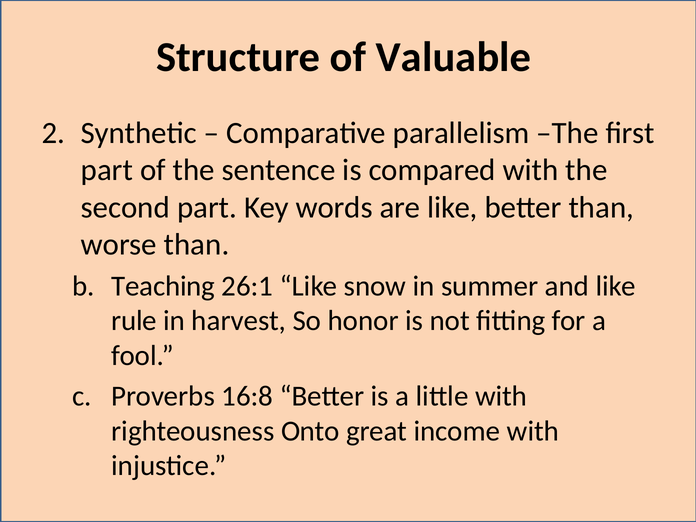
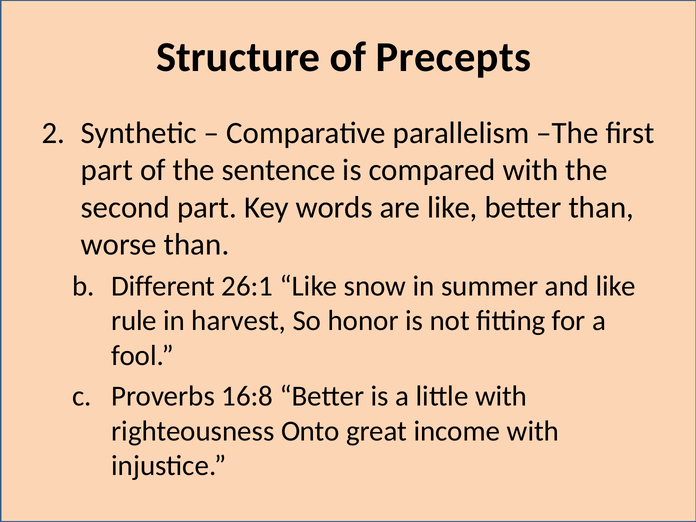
Valuable: Valuable -> Precepts (453, 57)
Teaching: Teaching -> Different (163, 286)
